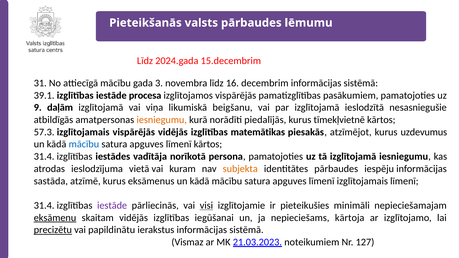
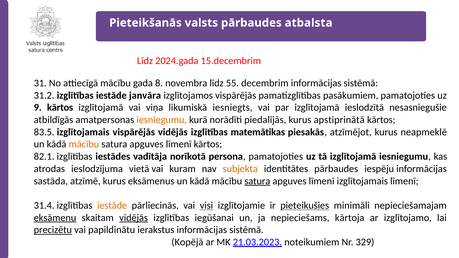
lēmumu: lēmumu -> atbalsta (309, 23)
3: 3 -> 8 (159, 83)
16: 16 -> 55 (232, 83)
39.1: 39.1 -> 31.2 (44, 95)
procesa: procesa -> janvāra (145, 95)
9 daļām: daļām -> kārtos (60, 108)
beigšanu: beigšanu -> iesniegts (233, 108)
tīmekļvietnē: tīmekļvietnē -> apstiprinātā (339, 120)
57.3: 57.3 -> 83.5 (44, 132)
uzdevumus: uzdevumus -> neapmeklē (424, 132)
mācību colour: blue -> orange (84, 144)
31.4: 31.4 -> 82.1 (44, 157)
satura underline: none -> present (257, 181)
iestāde colour: purple -> orange (112, 206)
pieteikušies underline: none -> present (305, 206)
vidējās underline: none -> present (134, 218)
Vismaz: Vismaz -> Kopējā (187, 242)
127: 127 -> 329 (365, 242)
